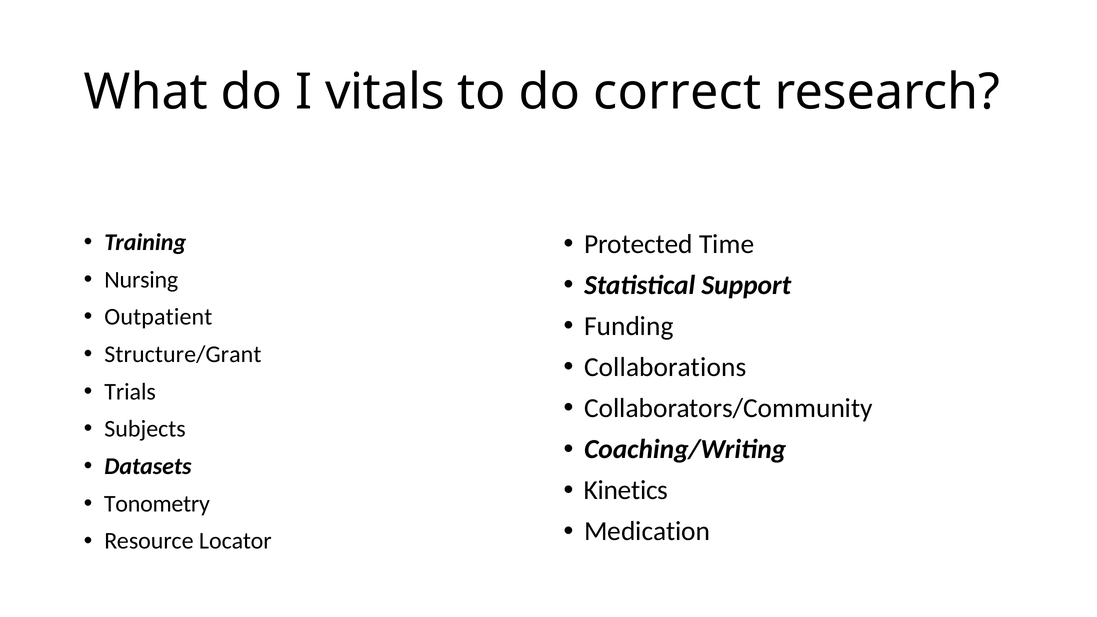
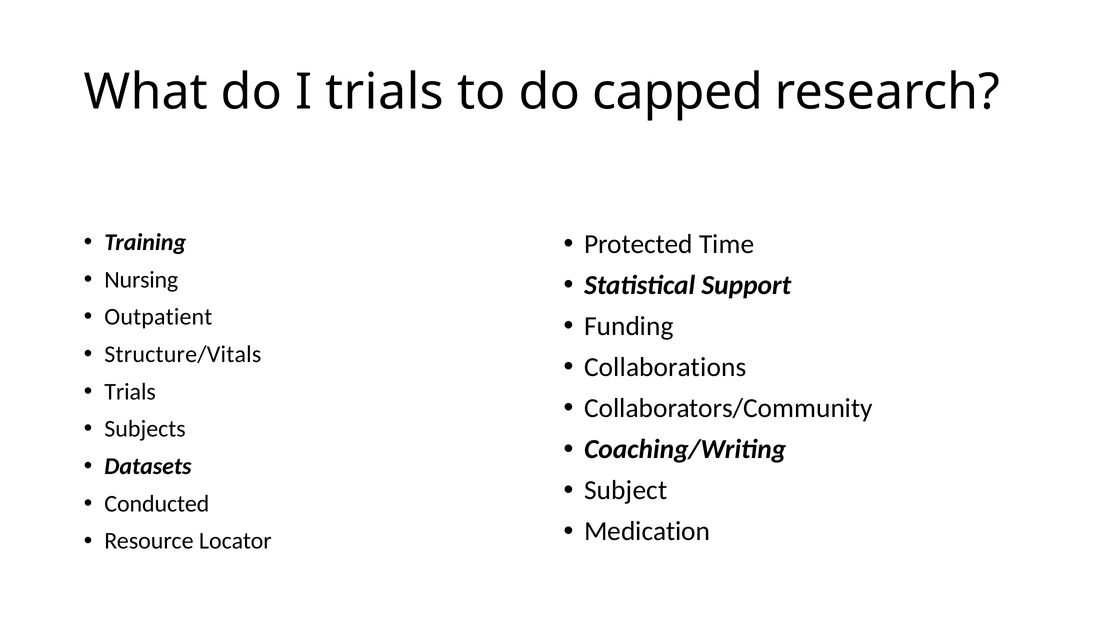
I vitals: vitals -> trials (385, 92)
correct: correct -> capped (678, 92)
Structure/Grant: Structure/Grant -> Structure/Vitals (183, 354)
Kinetics: Kinetics -> Subject (626, 490)
Tonometry: Tonometry -> Conducted (157, 504)
